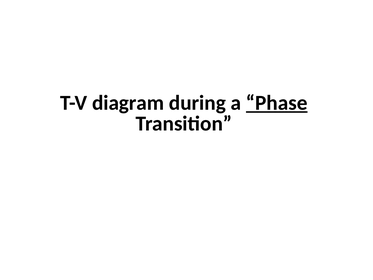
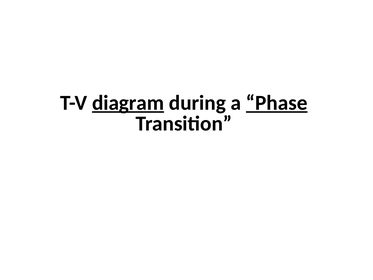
diagram underline: none -> present (128, 103)
